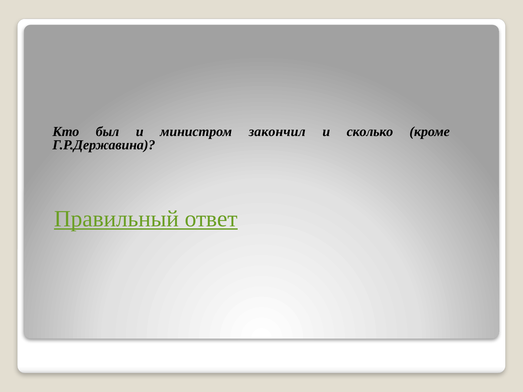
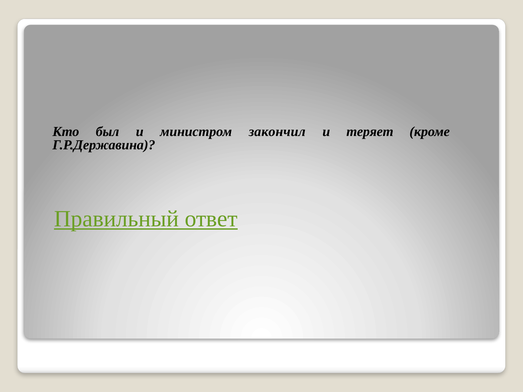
сколько: сколько -> теряет (370, 132)
